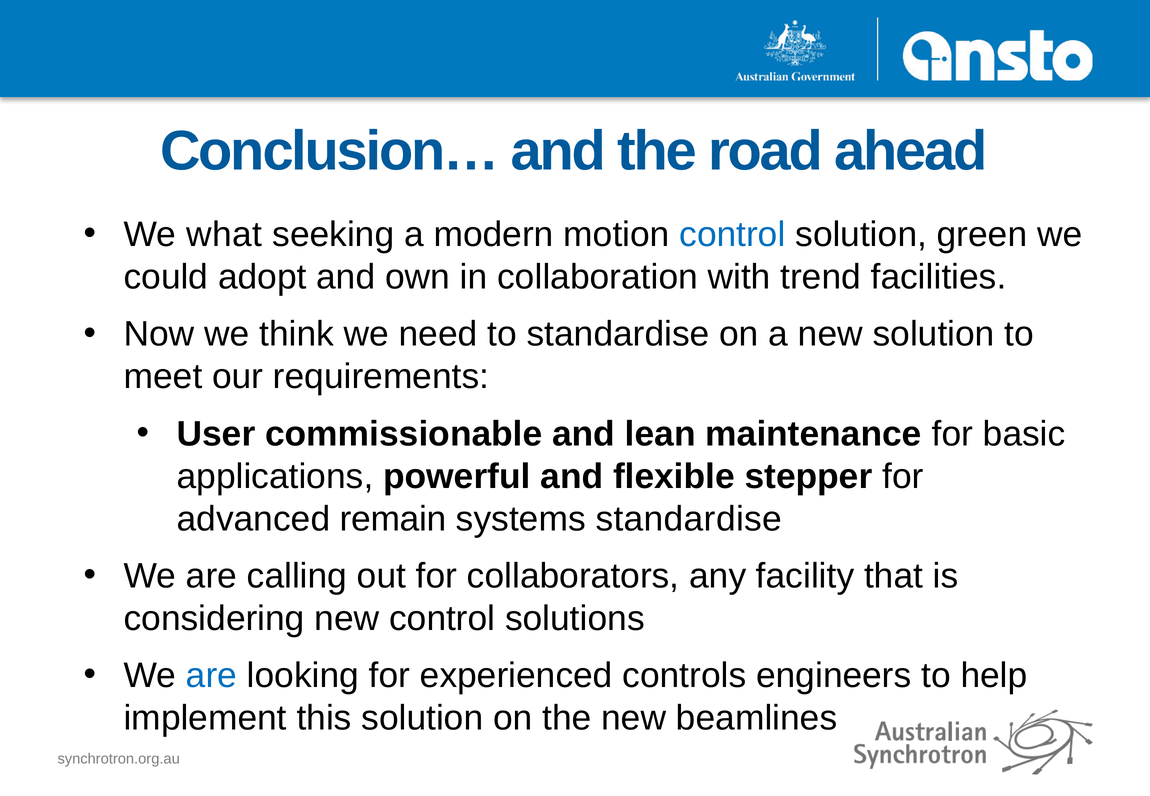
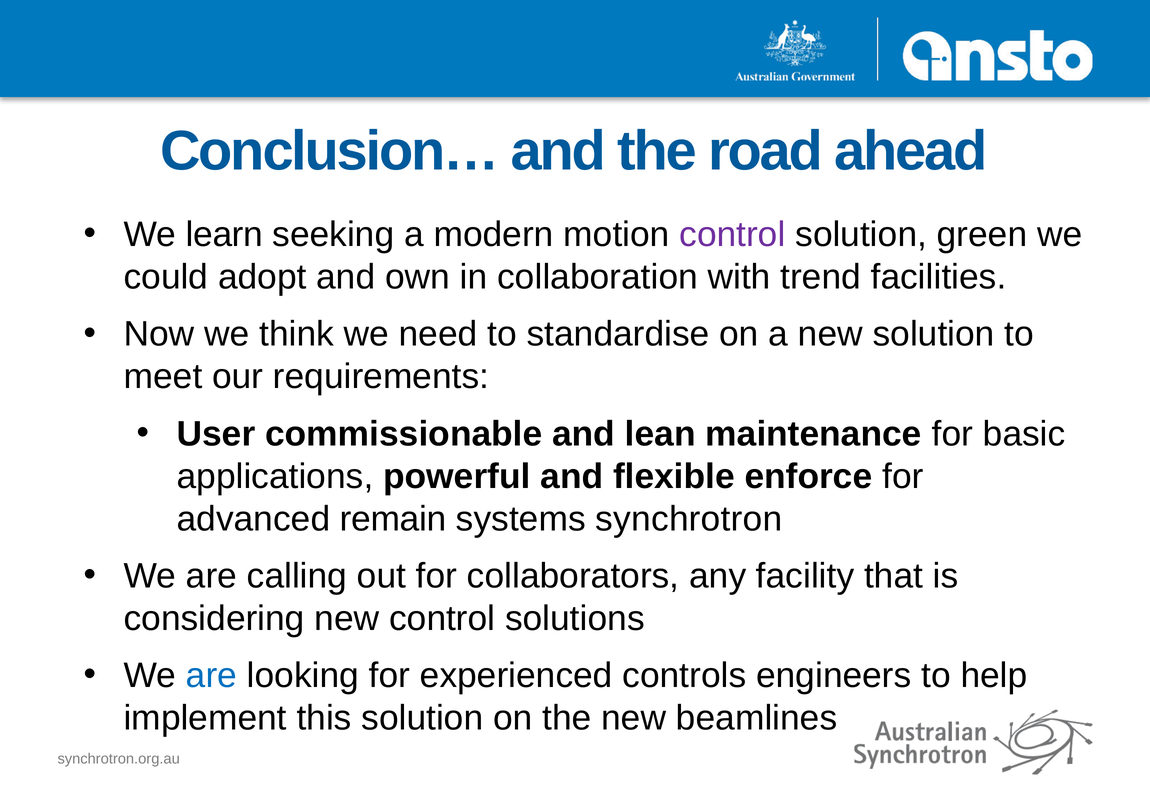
what: what -> learn (224, 235)
control colour: blue -> purple (732, 235)
stepper: stepper -> enforce (808, 476)
systems standardise: standardise -> synchrotron (689, 519)
